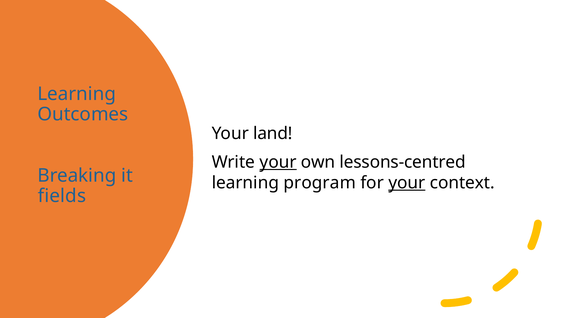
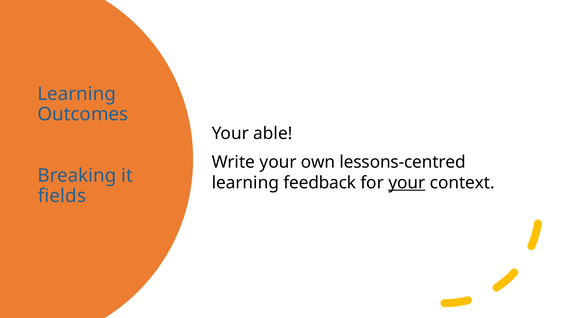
land: land -> able (273, 133)
your underline: present -> none (278, 162)
program: program -> feedback (320, 183)
